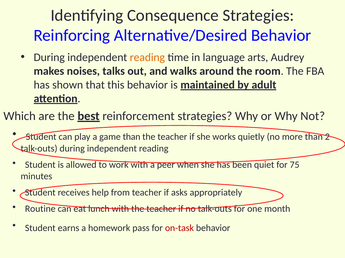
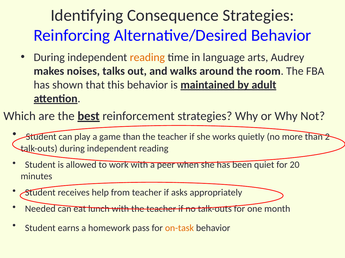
75: 75 -> 20 (295, 165)
Routine: Routine -> Needed (40, 209)
on-task colour: red -> orange (179, 229)
